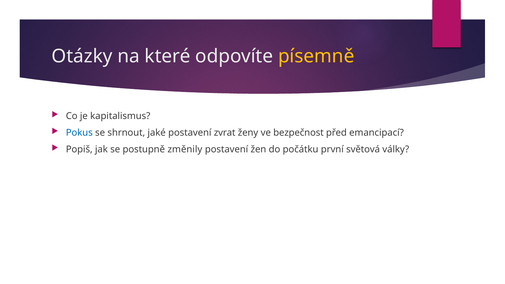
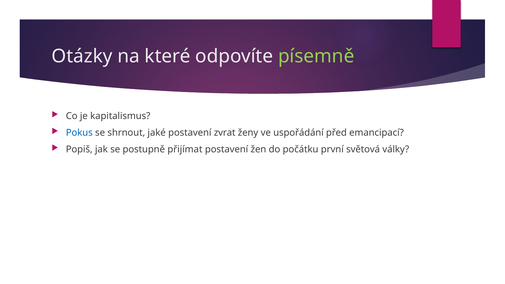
písemně colour: yellow -> light green (316, 56)
bezpečnost: bezpečnost -> uspořádání (298, 133)
změnily: změnily -> přijímat (185, 149)
